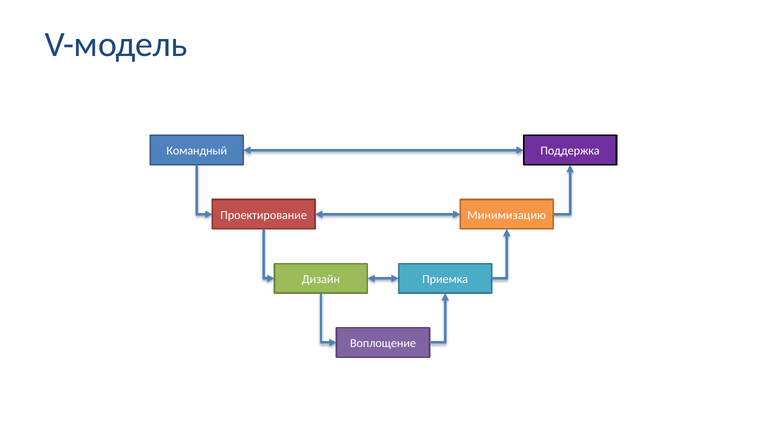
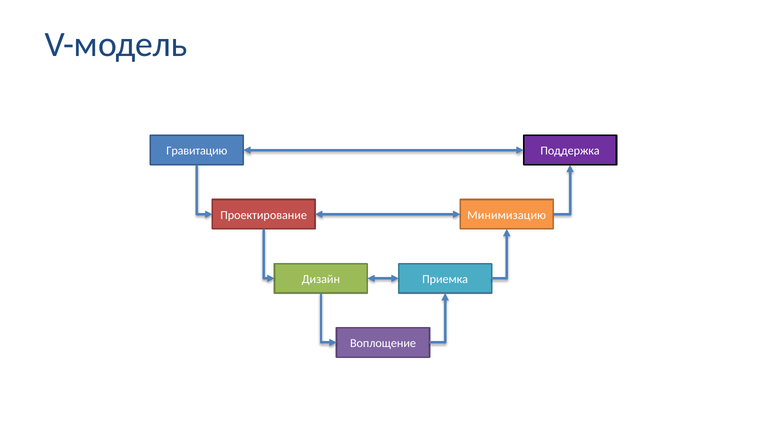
Командный: Командный -> Гравитацию (197, 151)
